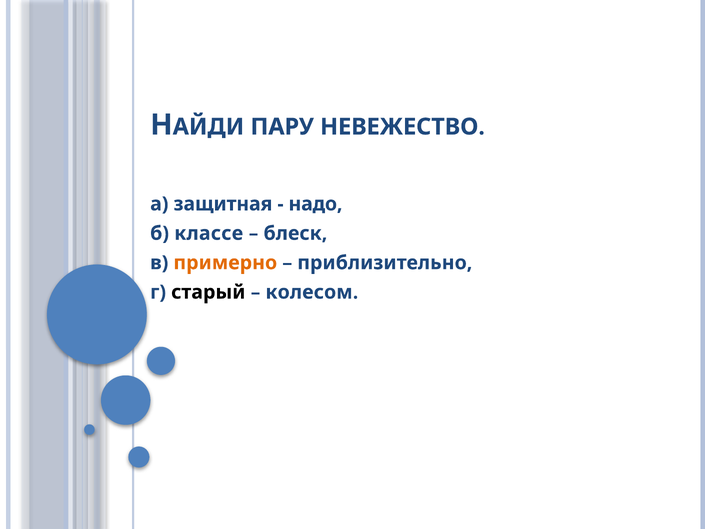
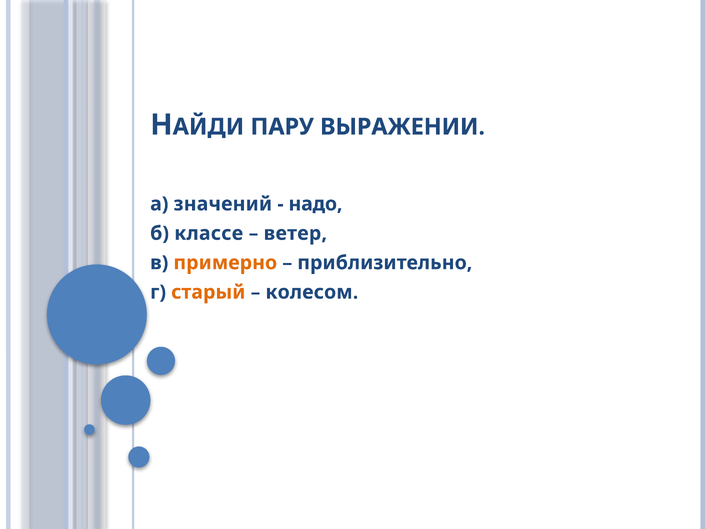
НЕВЕЖЕСТВО: НЕВЕЖЕСТВО -> ВЫРАЖЕНИИ (403, 127)
защитная: защитная -> значений (223, 204)
блеск: блеск -> ветер (295, 233)
старый colour: black -> orange (208, 292)
